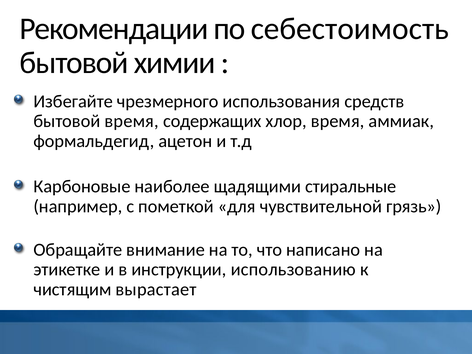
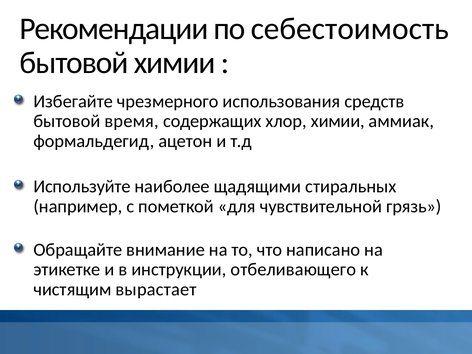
хлор время: время -> химии (338, 121)
Карбоновые: Карбоновые -> Используйте (82, 187)
стиральные: стиральные -> стиральных (351, 187)
использованию: использованию -> отбеливающего (293, 270)
